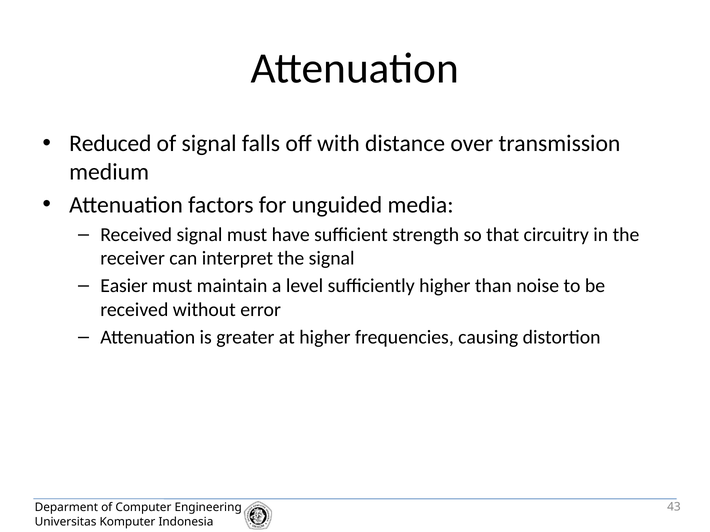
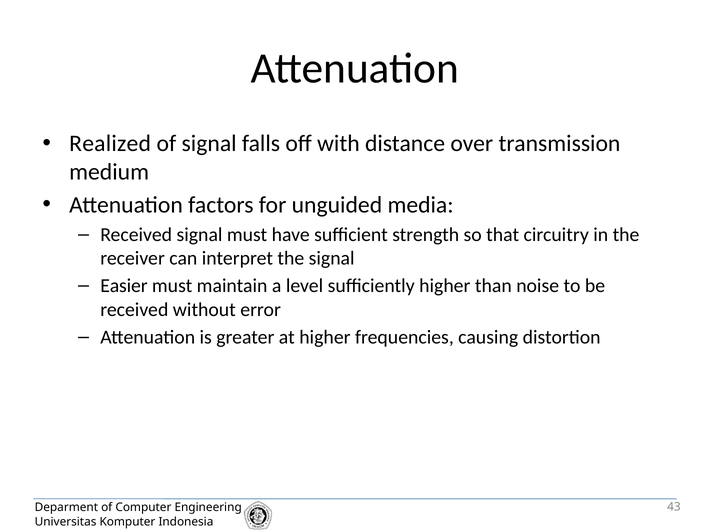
Reduced: Reduced -> Realized (110, 144)
